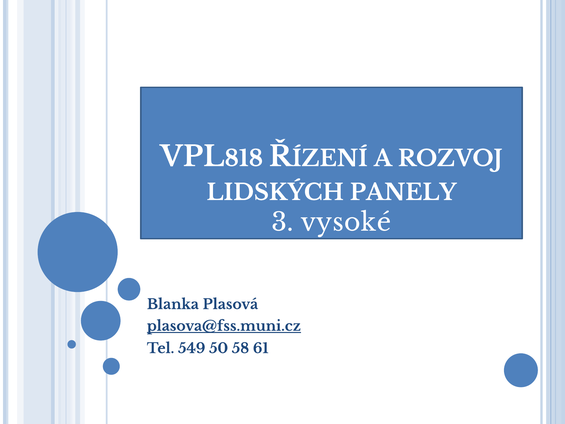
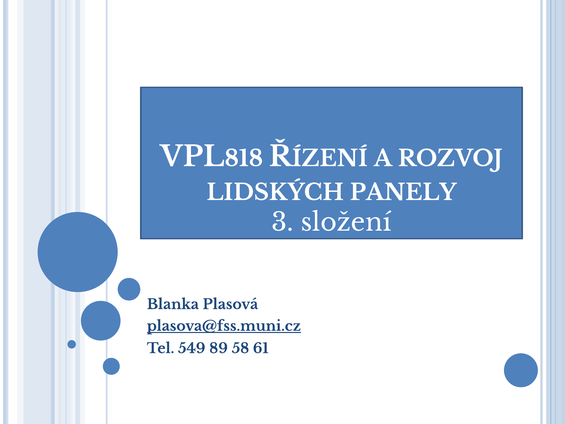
vysoké: vysoké -> složení (346, 222)
50: 50 -> 89 (219, 348)
